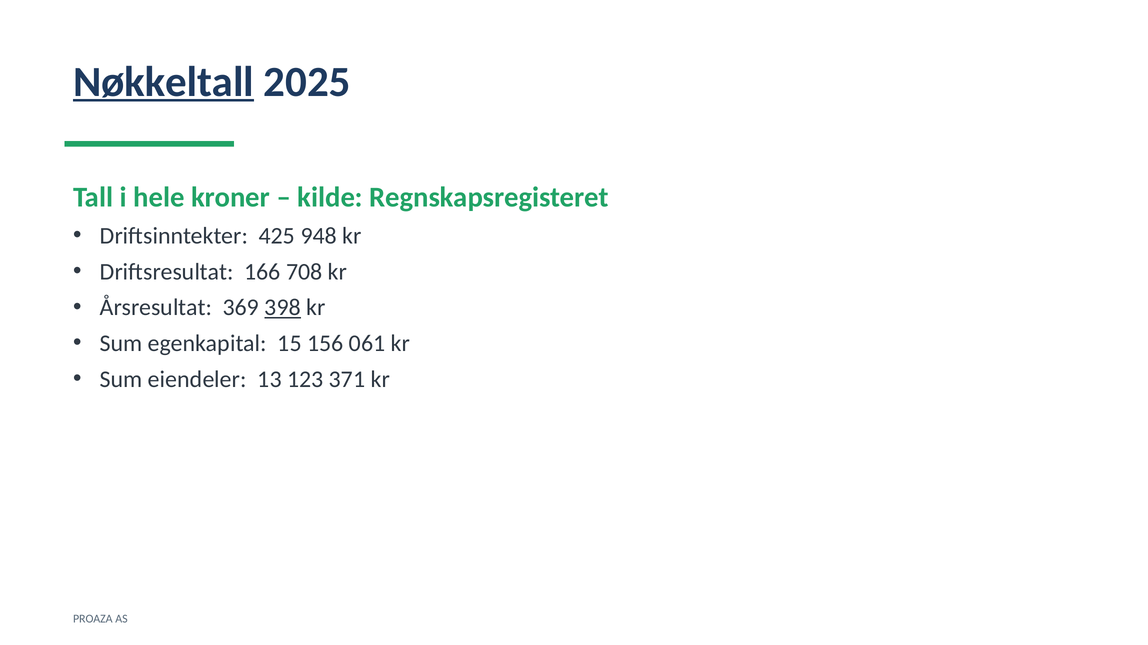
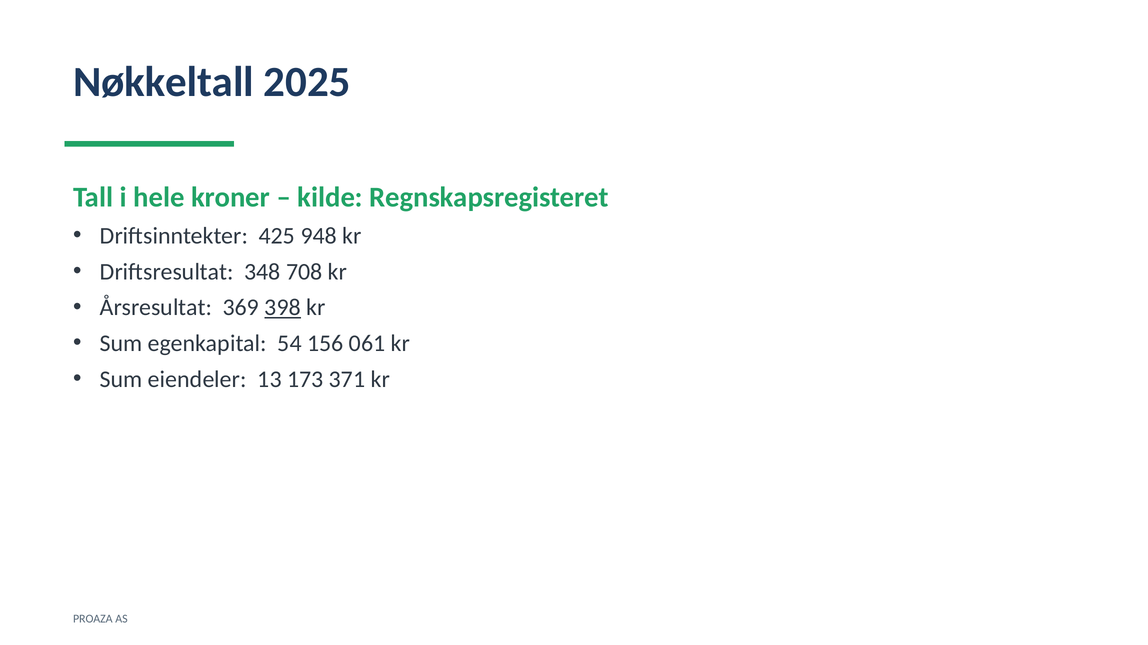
Nøkkeltall underline: present -> none (164, 82)
166: 166 -> 348 (262, 272)
15: 15 -> 54 (290, 344)
123: 123 -> 173 (305, 380)
